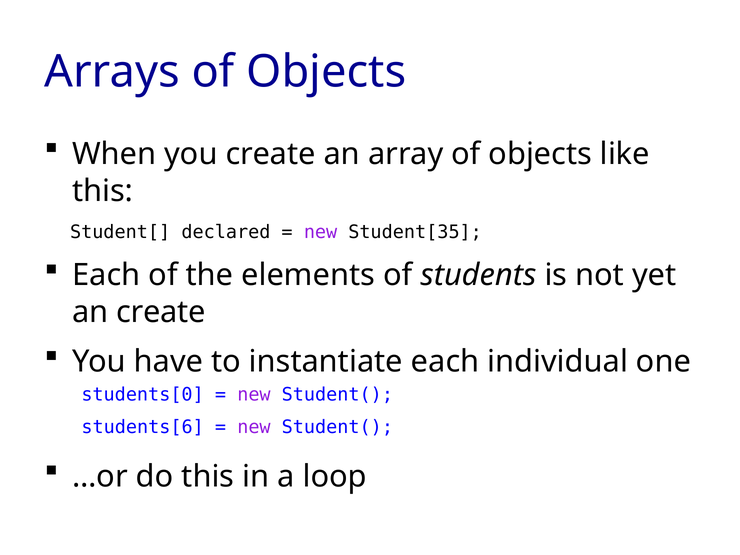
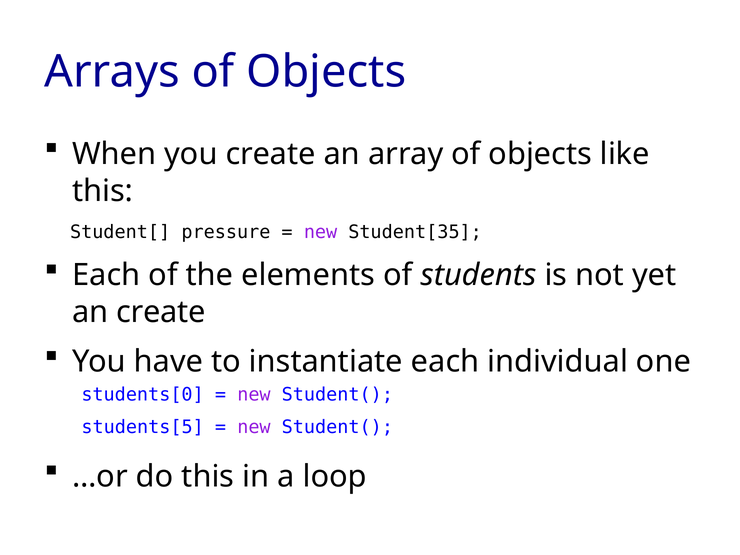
declared: declared -> pressure (226, 232)
students[6: students[6 -> students[5 (143, 427)
